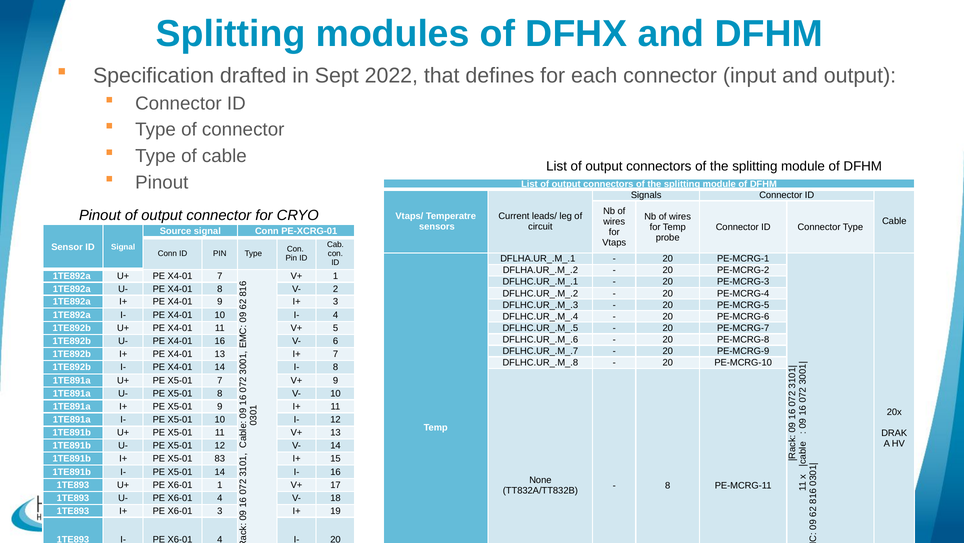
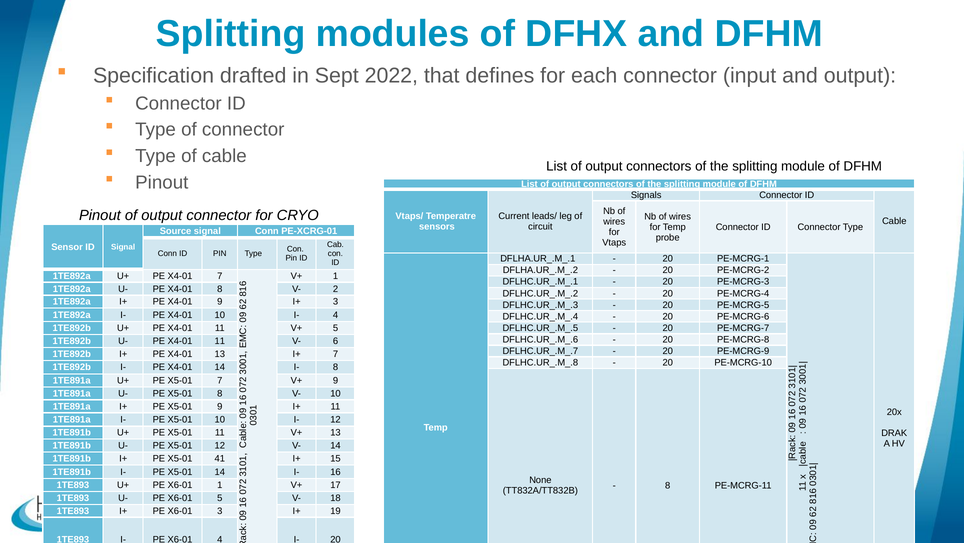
U- PE X4-01 16: 16 -> 11 (220, 341)
83: 83 -> 41 (220, 458)
4: 4 -> 5 (220, 497)
